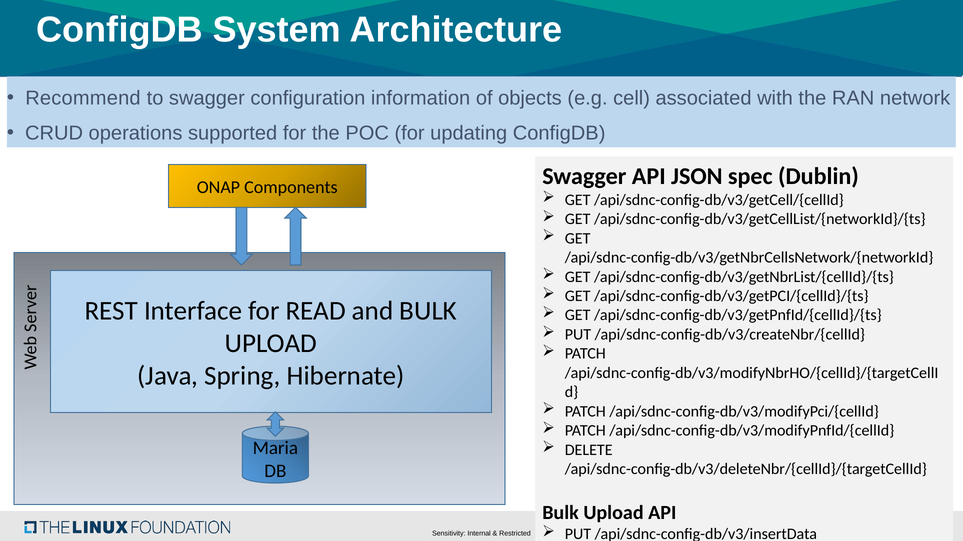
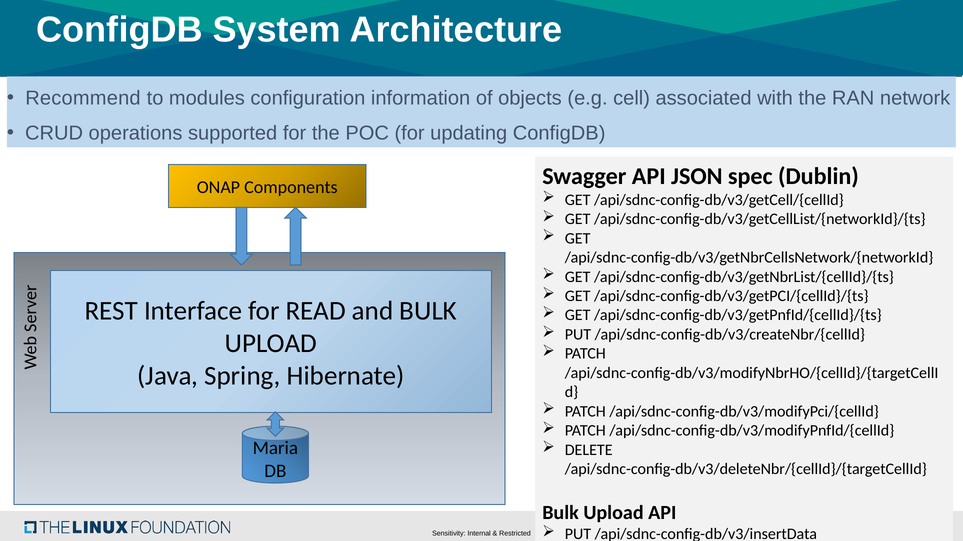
to swagger: swagger -> modules (207, 98)
